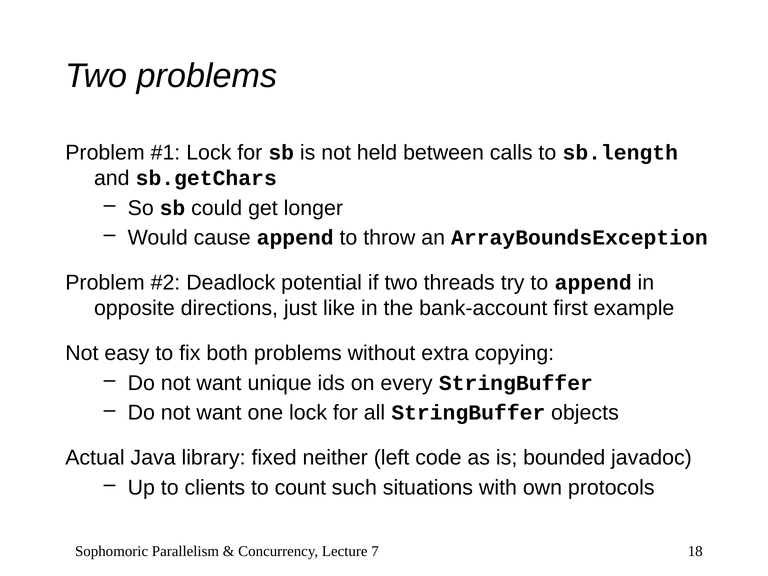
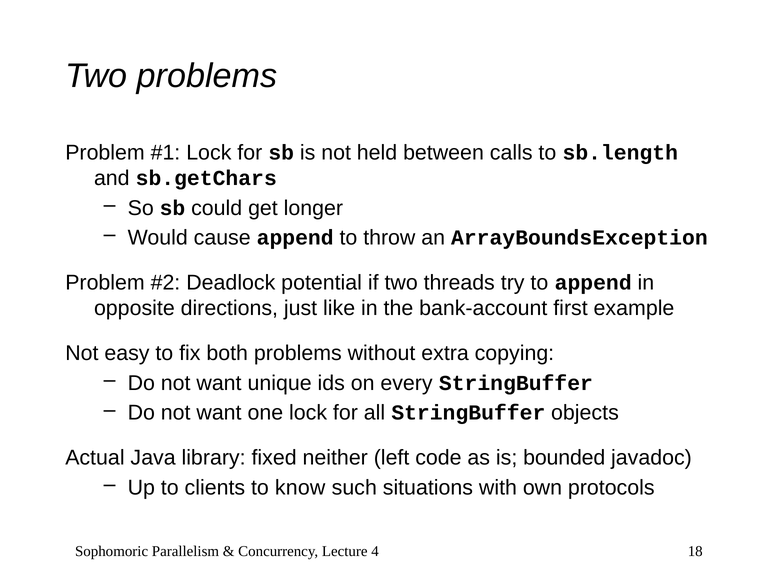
count: count -> know (300, 488)
7: 7 -> 4 (375, 551)
